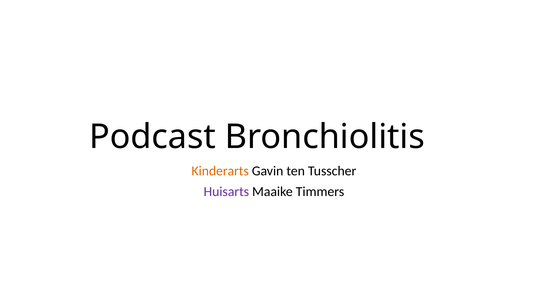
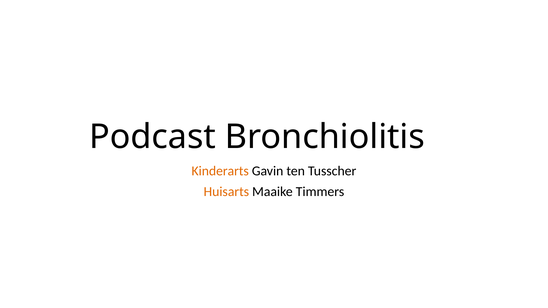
Huisarts colour: purple -> orange (226, 192)
